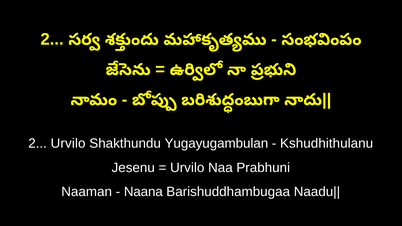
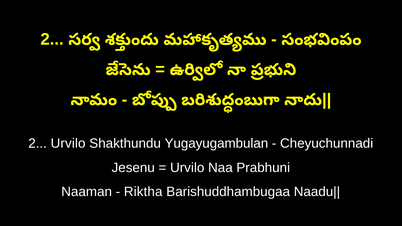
Kshudhithulanu: Kshudhithulanu -> Cheyuchunnadi (327, 144)
Naana: Naana -> Riktha (143, 192)
